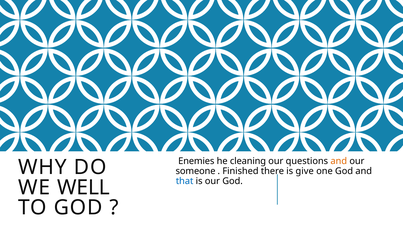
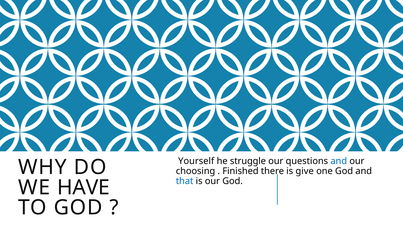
Enemies: Enemies -> Yourself (196, 161)
cleaning: cleaning -> struggle (248, 161)
and colour: orange -> blue (339, 161)
someone: someone -> choosing (196, 171)
WELL: WELL -> HAVE (84, 187)
